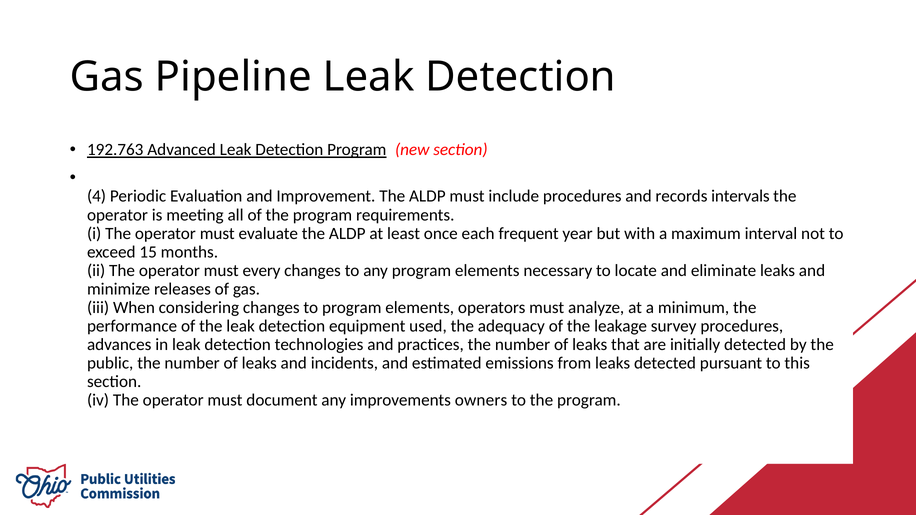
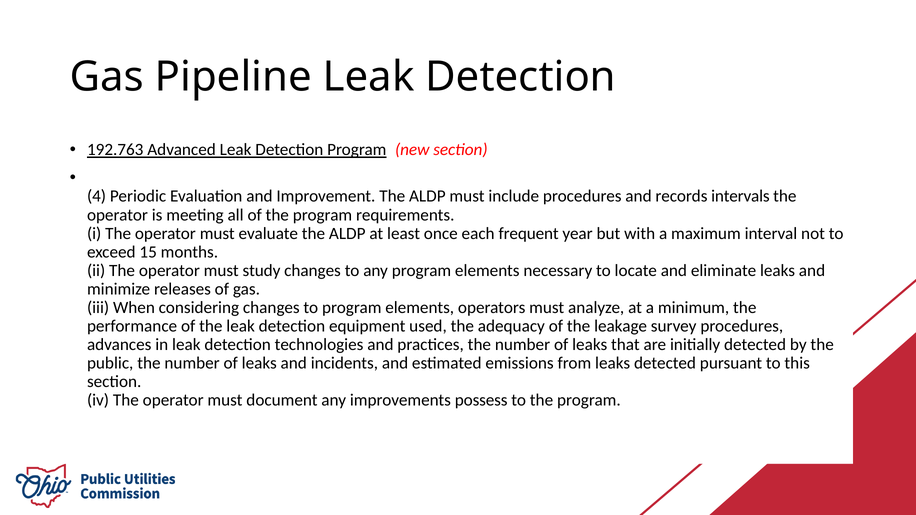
every: every -> study (261, 271)
owners: owners -> possess (481, 401)
